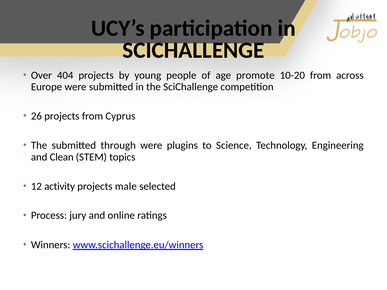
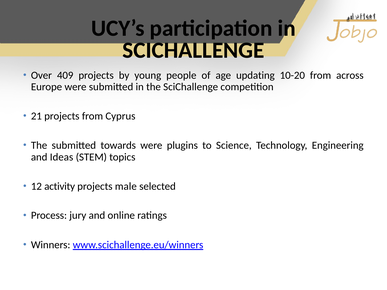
404: 404 -> 409 (65, 75)
promote: promote -> updating (255, 75)
26: 26 -> 21 (36, 116)
through: through -> towards (118, 146)
Clean: Clean -> Ideas (62, 157)
